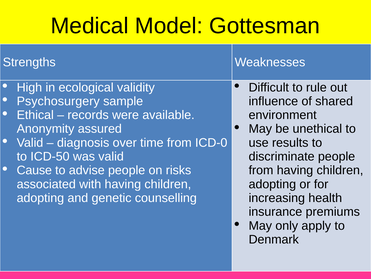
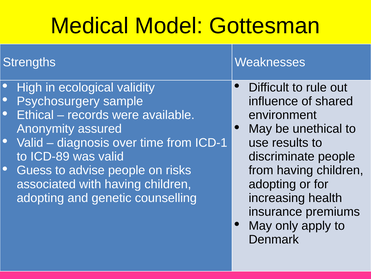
ICD-0: ICD-0 -> ICD-1 (211, 142)
ICD-50: ICD-50 -> ICD-89 (50, 156)
Cause: Cause -> Guess (34, 170)
